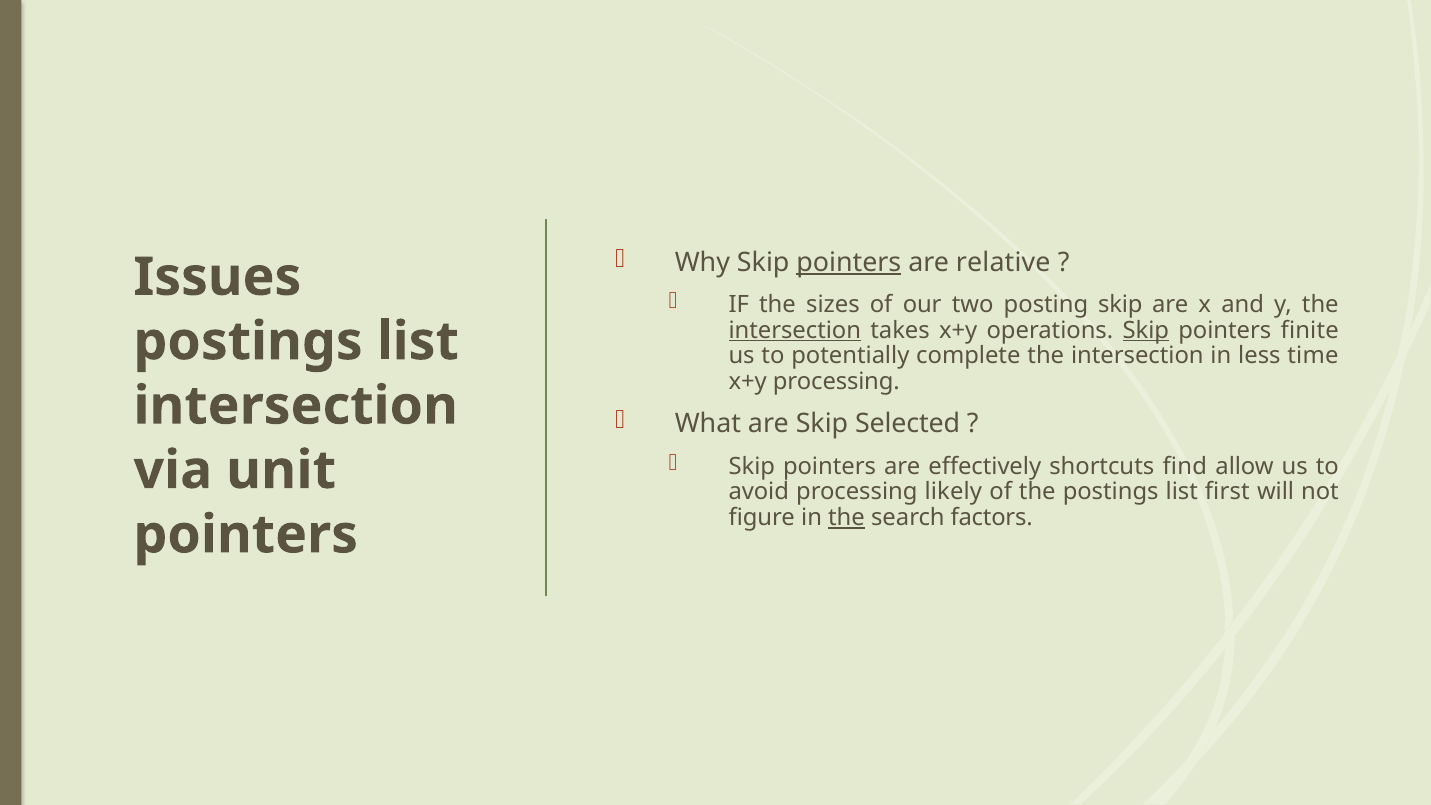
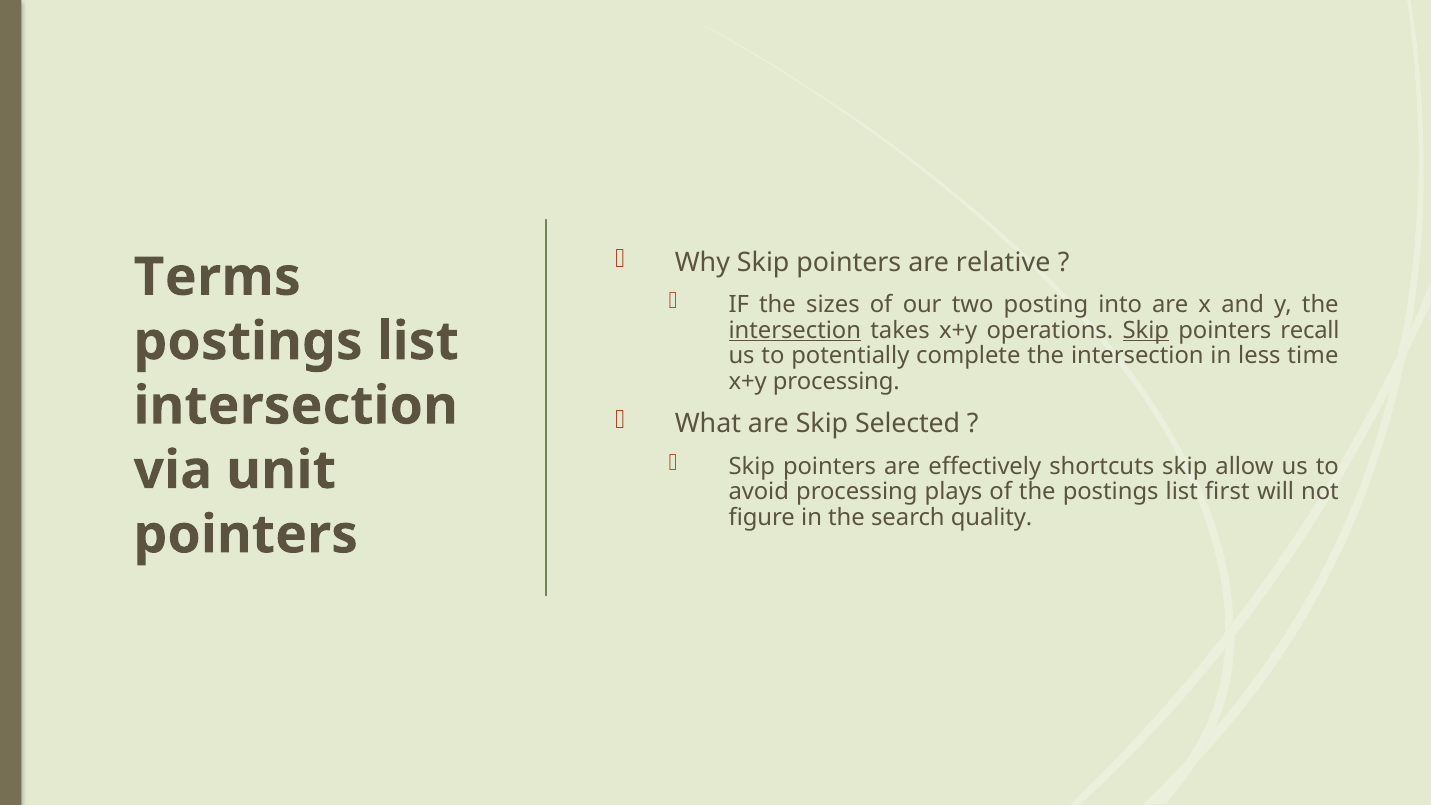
pointers underline: present -> none (849, 262)
Issues: Issues -> Terms (217, 277)
posting skip: skip -> into (1120, 305)
finite: finite -> recall (1310, 330)
shortcuts find: find -> skip (1185, 466)
likely: likely -> plays (953, 492)
the underline: present -> none (847, 518)
factors: factors -> quality (992, 518)
